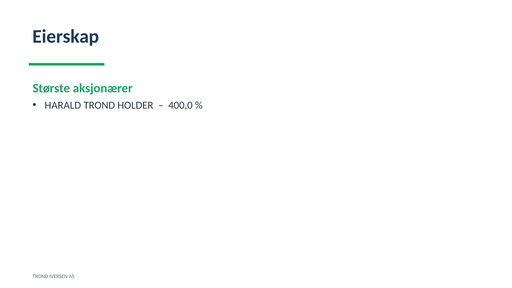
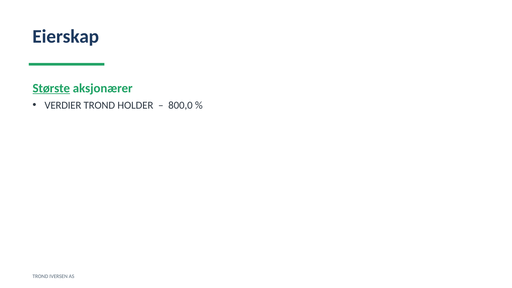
Største underline: none -> present (51, 88)
HARALD: HARALD -> VERDIER (63, 105)
400,0: 400,0 -> 800,0 (180, 105)
